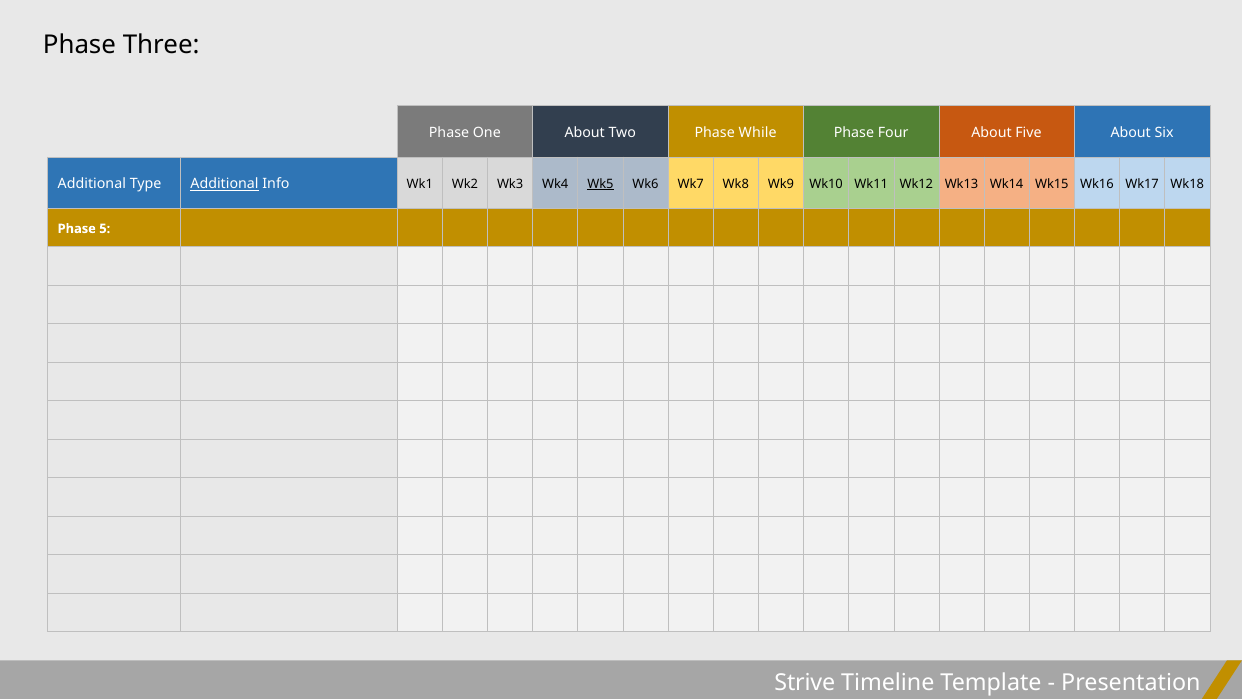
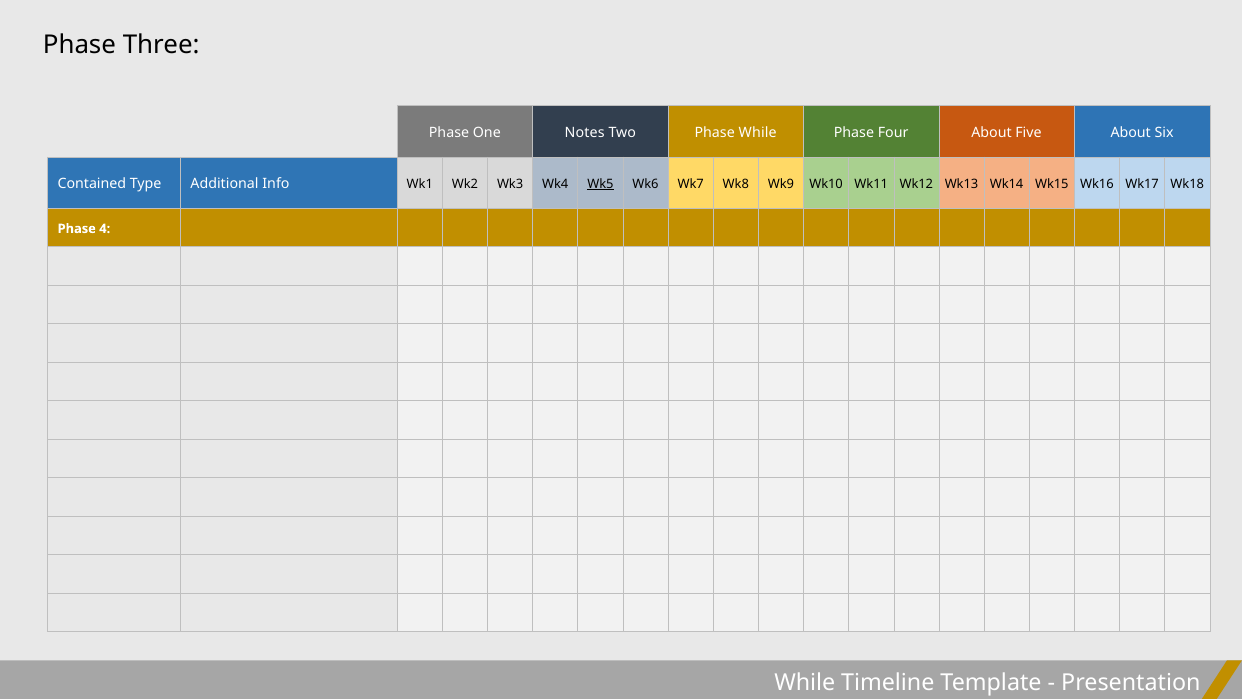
One About: About -> Notes (585, 133)
Additional: Additional -> Contained (92, 184)
Additional underline: present -> none (225, 184)
5: 5 -> 4 (105, 229)
Strive: Strive -> While (805, 682)
